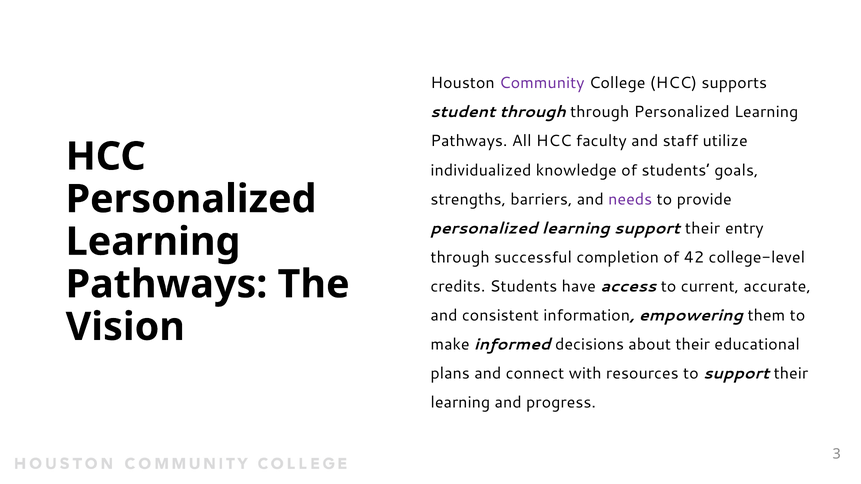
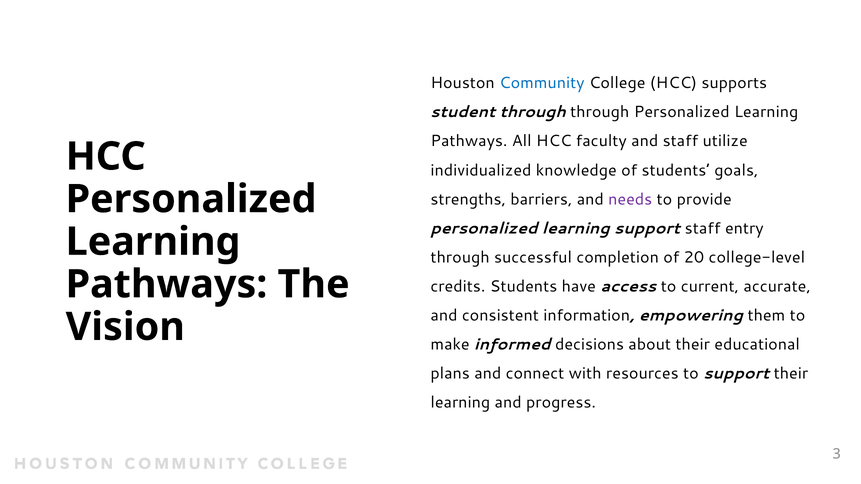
Community colour: purple -> blue (542, 83)
learning support their: their -> staff (703, 228)
42: 42 -> 20 (694, 257)
